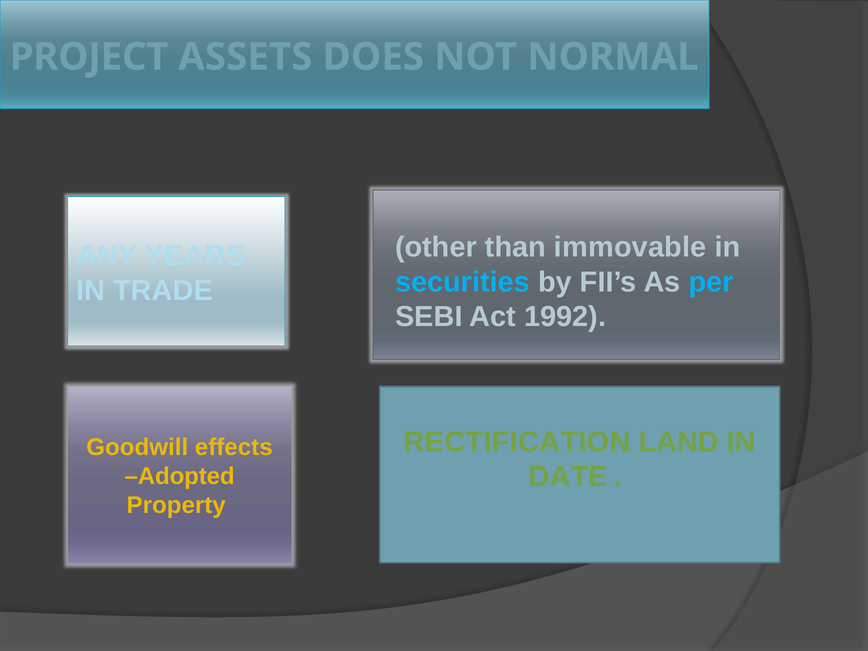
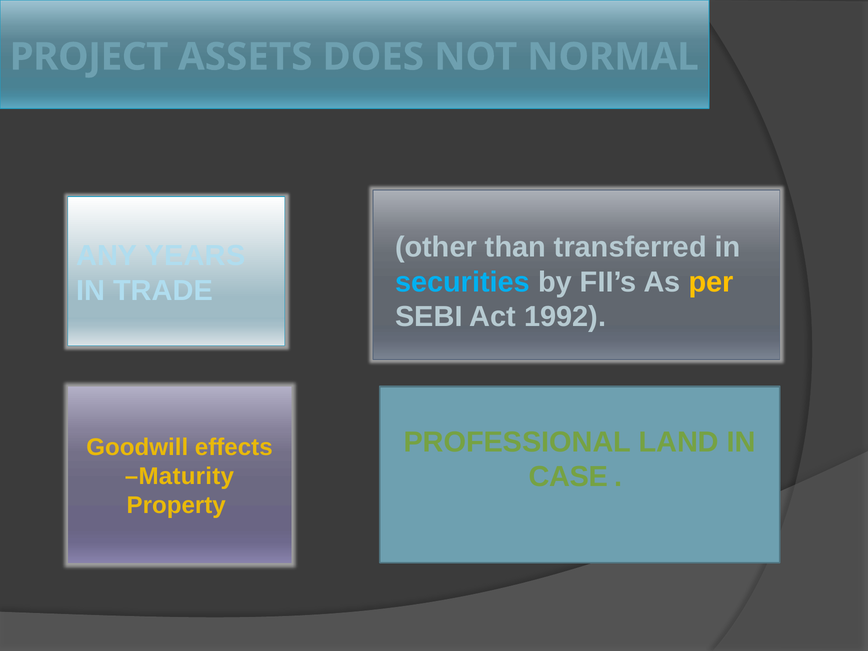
immovable: immovable -> transferred (630, 247)
per colour: light blue -> yellow (711, 282)
RECTIFICATION: RECTIFICATION -> PROFESSIONAL (517, 442)
DATE: DATE -> CASE (568, 477)
Adopted: Adopted -> Maturity (179, 476)
